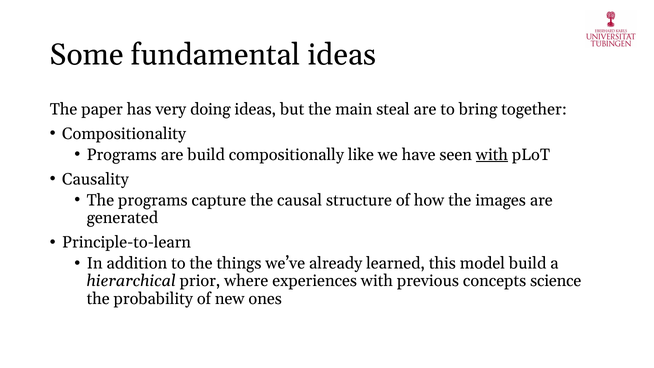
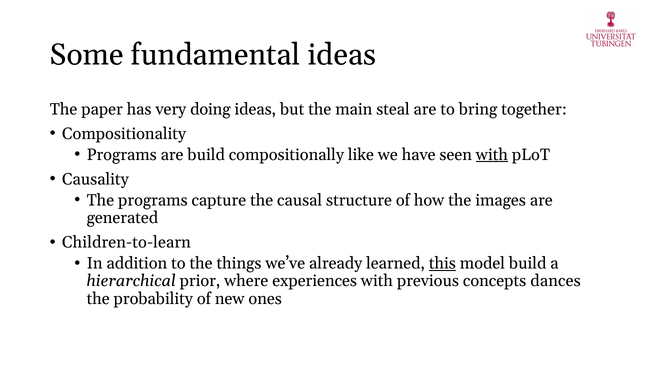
Principle-to-learn: Principle-to-learn -> Children-to-learn (126, 242)
this underline: none -> present (442, 263)
science: science -> dances (556, 281)
